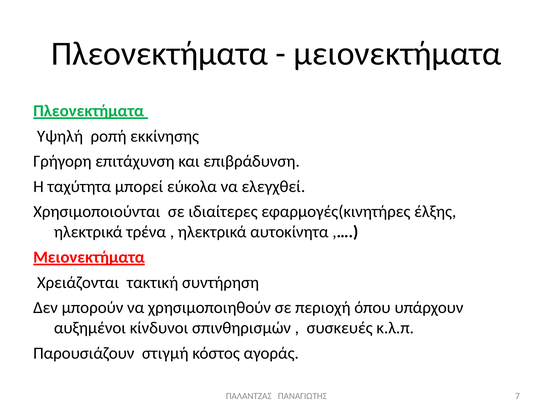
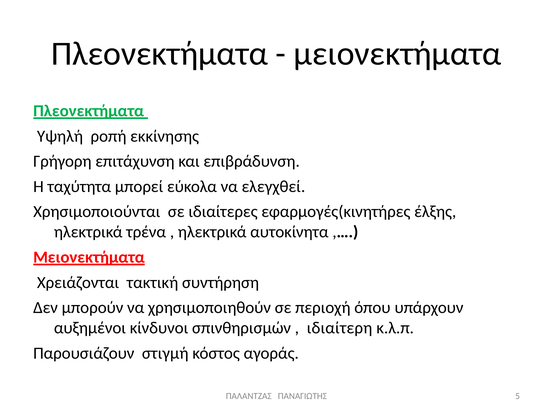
συσκευές: συσκευές -> ιδιαίτερη (339, 328)
7: 7 -> 5 (518, 396)
